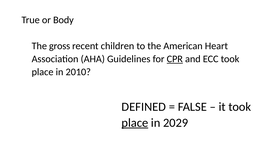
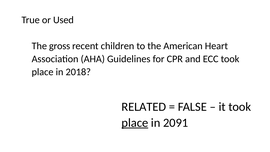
Body: Body -> Used (63, 20)
CPR underline: present -> none (175, 59)
2010: 2010 -> 2018 (78, 72)
DEFINED: DEFINED -> RELATED (144, 107)
2029: 2029 -> 2091 (176, 123)
